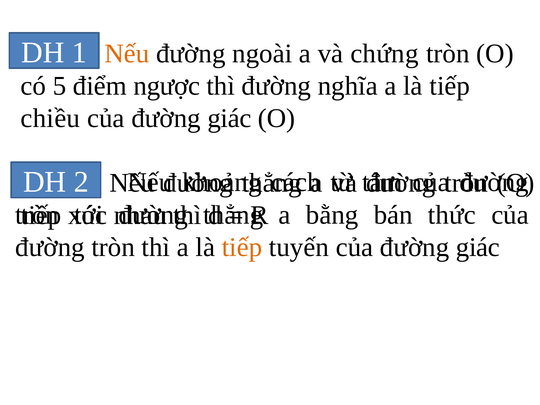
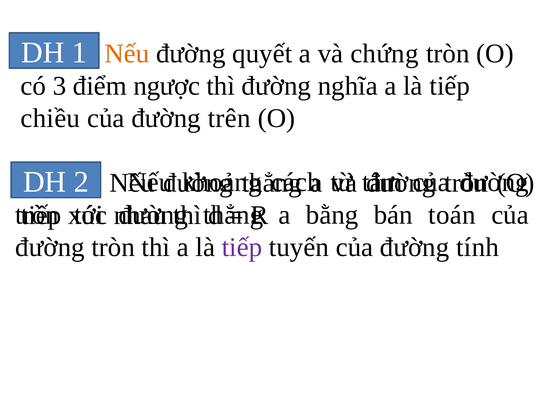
ngoài: ngoài -> quyết (262, 54)
có 5: 5 -> 3 (59, 86)
giác: giác -> trên (229, 118)
thức: thức -> toán (452, 215)
tiếp colour: orange -> purple (242, 247)
tuyến của đường giác: giác -> tính (478, 247)
